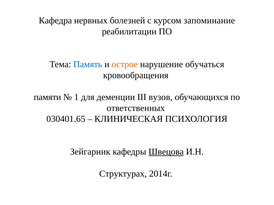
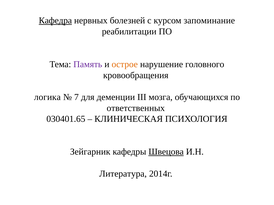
Кафедра underline: none -> present (55, 21)
Память colour: blue -> purple (88, 64)
обучаться: обучаться -> головного (205, 64)
памяти: памяти -> логика (47, 97)
1: 1 -> 7 (76, 97)
вузов: вузов -> мозга (161, 97)
Структурах: Структурах -> Литература (123, 174)
